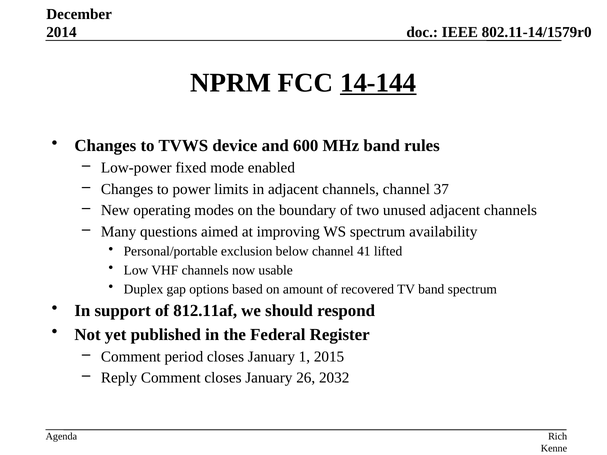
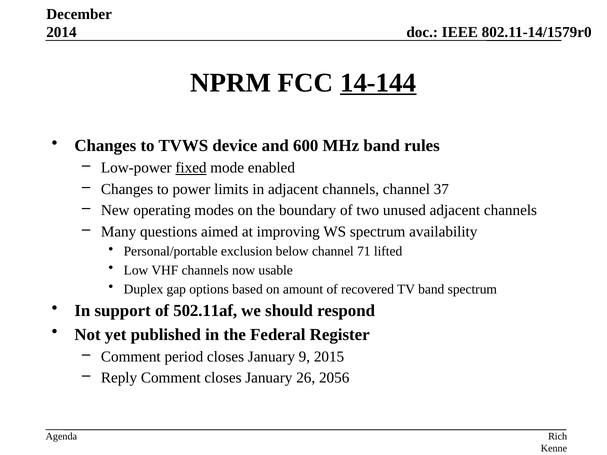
fixed underline: none -> present (191, 168)
41: 41 -> 71 (364, 252)
812.11af: 812.11af -> 502.11af (205, 311)
1: 1 -> 9 (304, 357)
2032: 2032 -> 2056 (334, 378)
